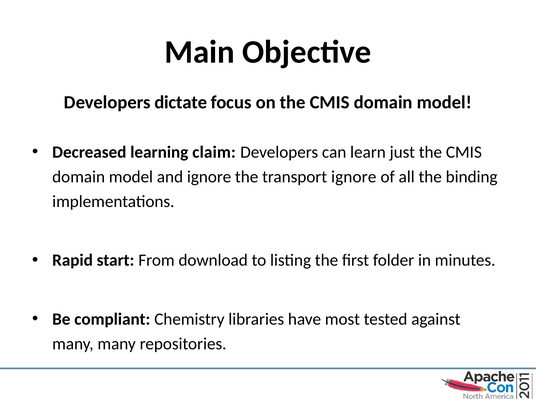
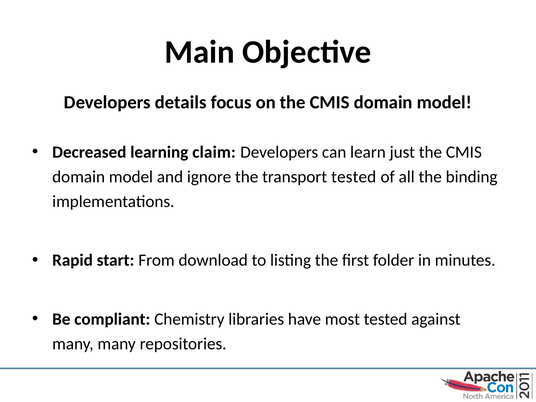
dictate: dictate -> details (181, 102)
transport ignore: ignore -> tested (354, 177)
